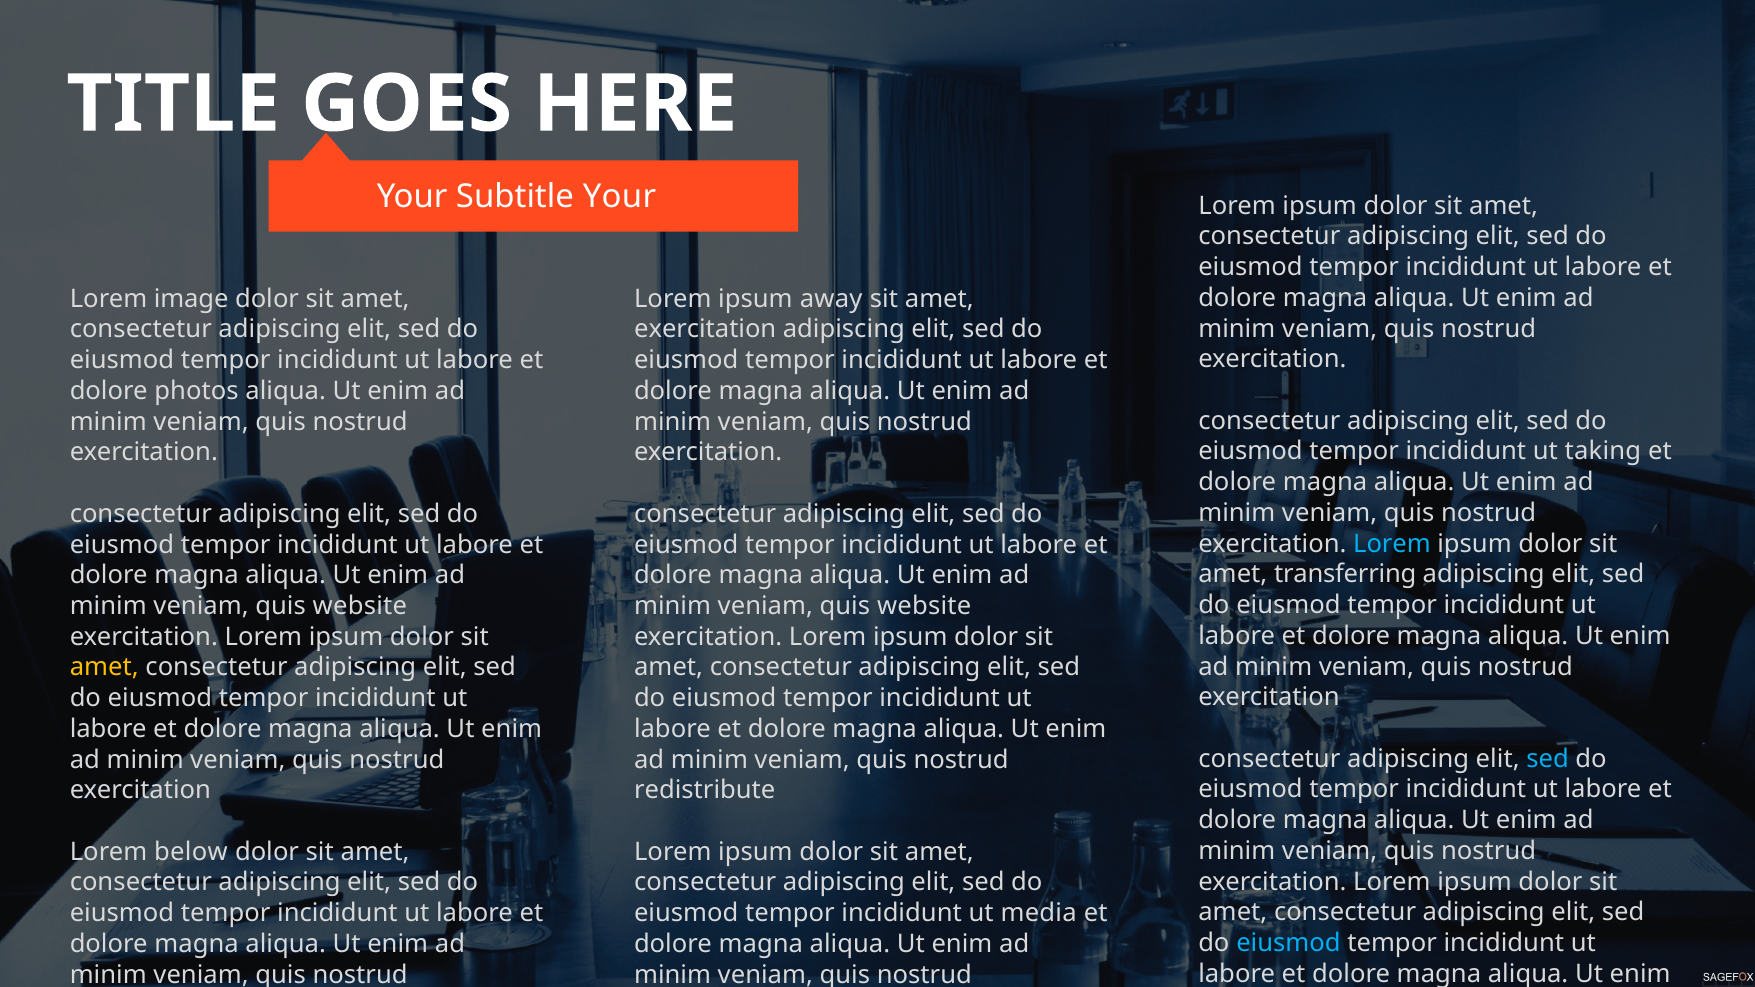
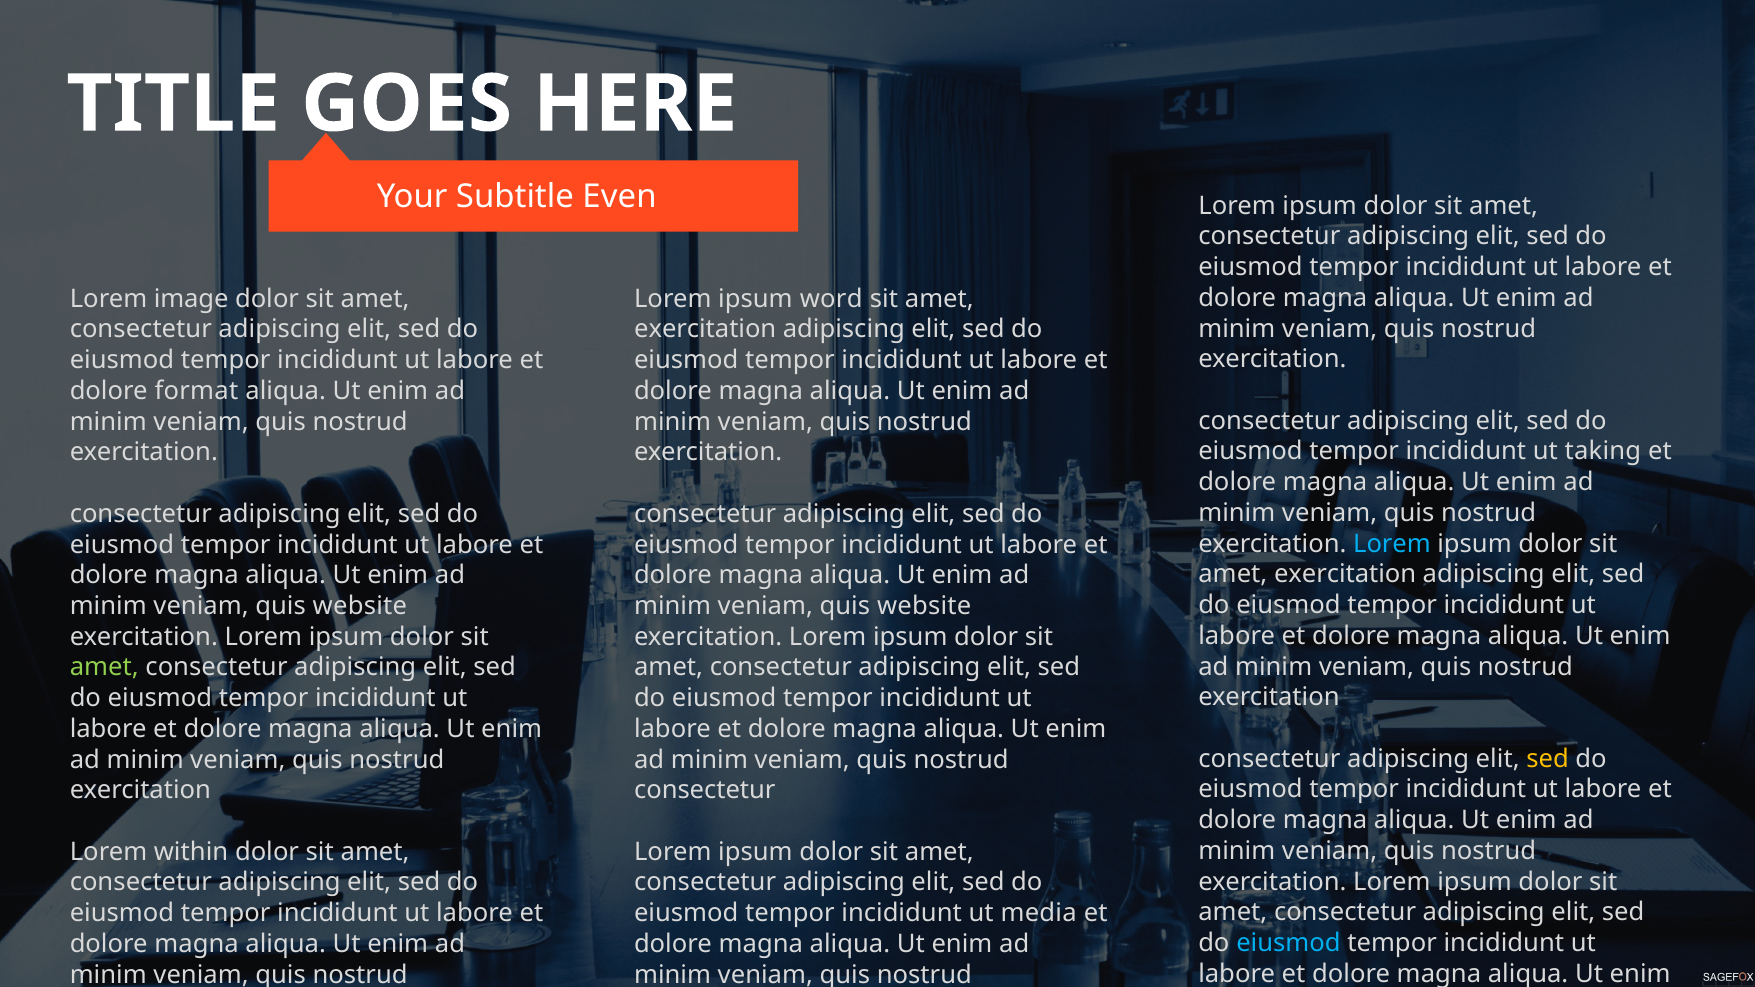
Subtitle Your: Your -> Even (620, 196)
away: away -> word (831, 299)
photos: photos -> format (196, 391)
transferring: transferring -> exercitation (1345, 575)
amet colour: yellow -> light green (104, 668)
sed colour: light blue -> yellow (1548, 759)
redistribute: redistribute -> consectetur (705, 791)
below: below -> within (191, 852)
